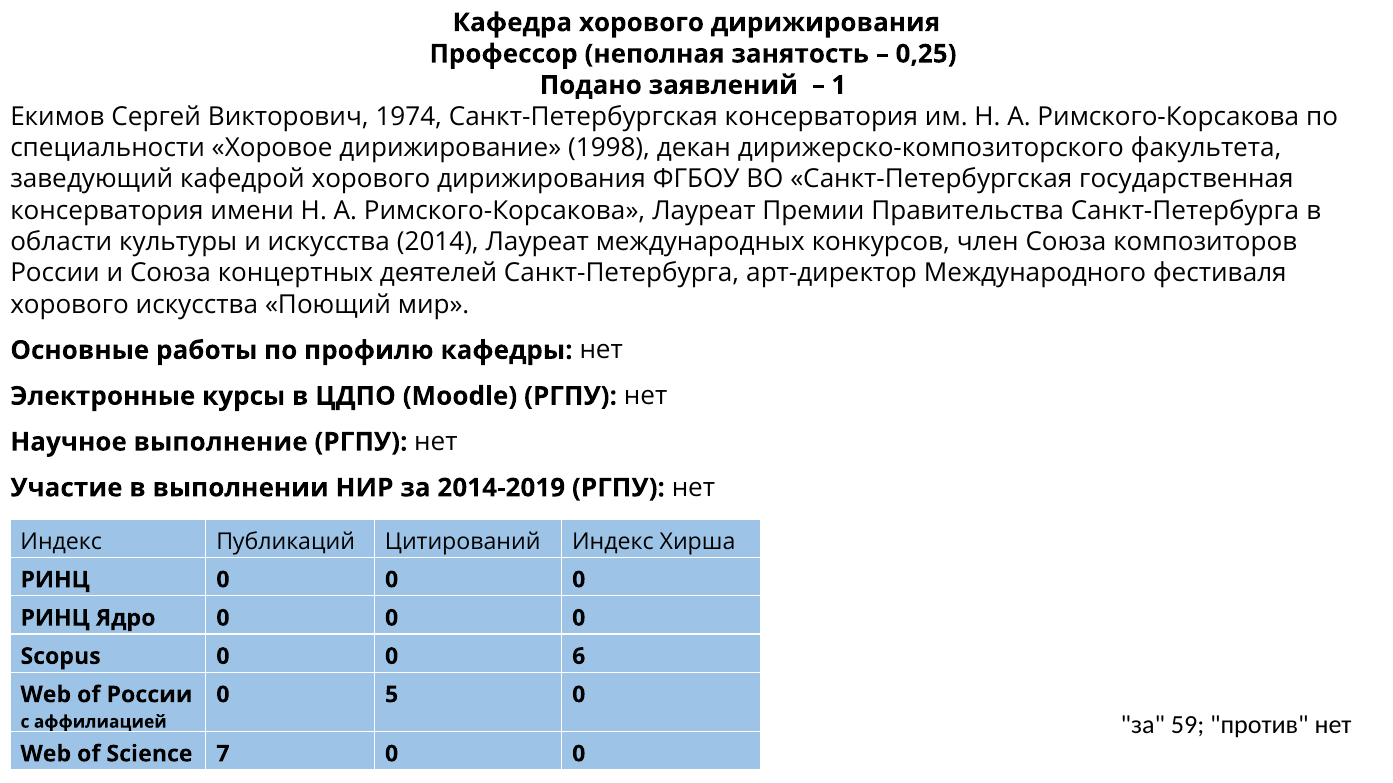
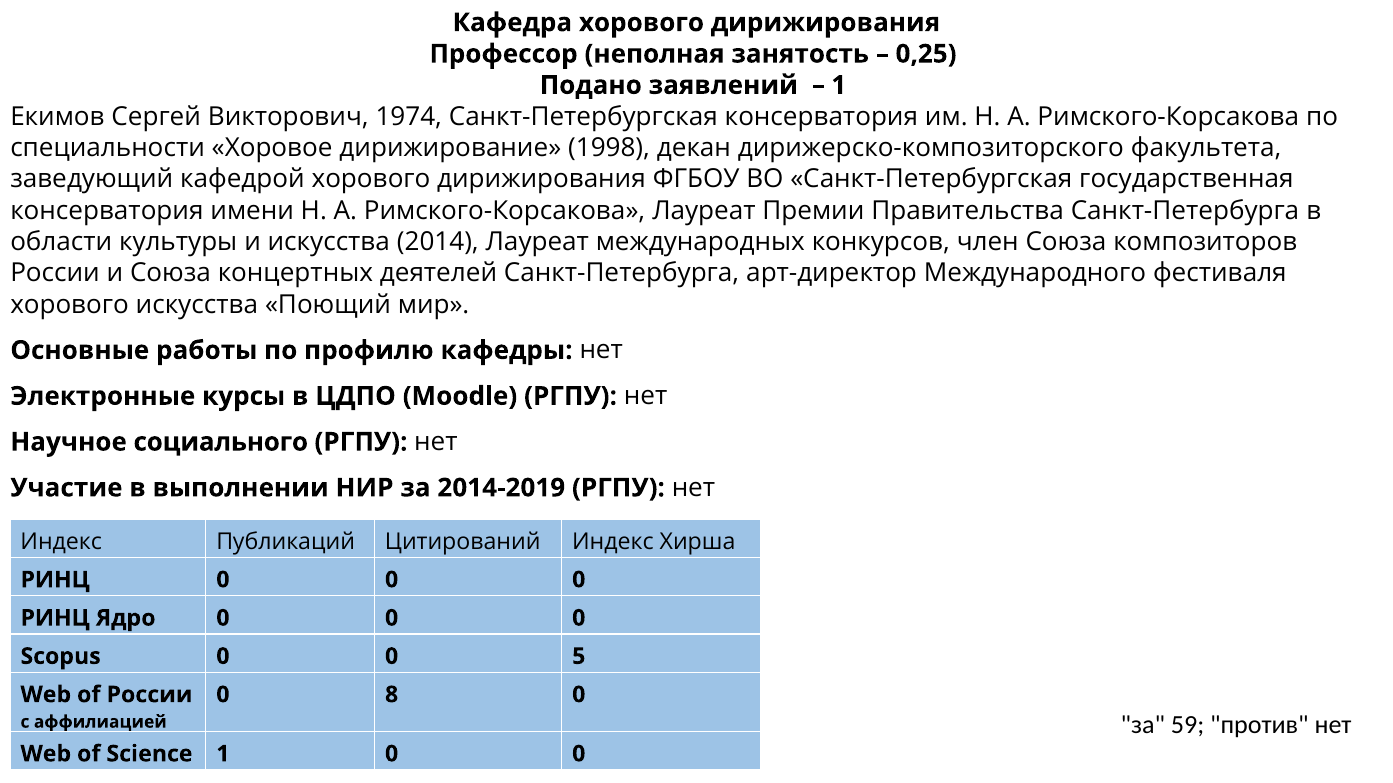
Научное выполнение: выполнение -> социального (221, 442)
6: 6 -> 5 (579, 657)
5: 5 -> 8 (392, 695)
Science 7: 7 -> 1 (223, 754)
